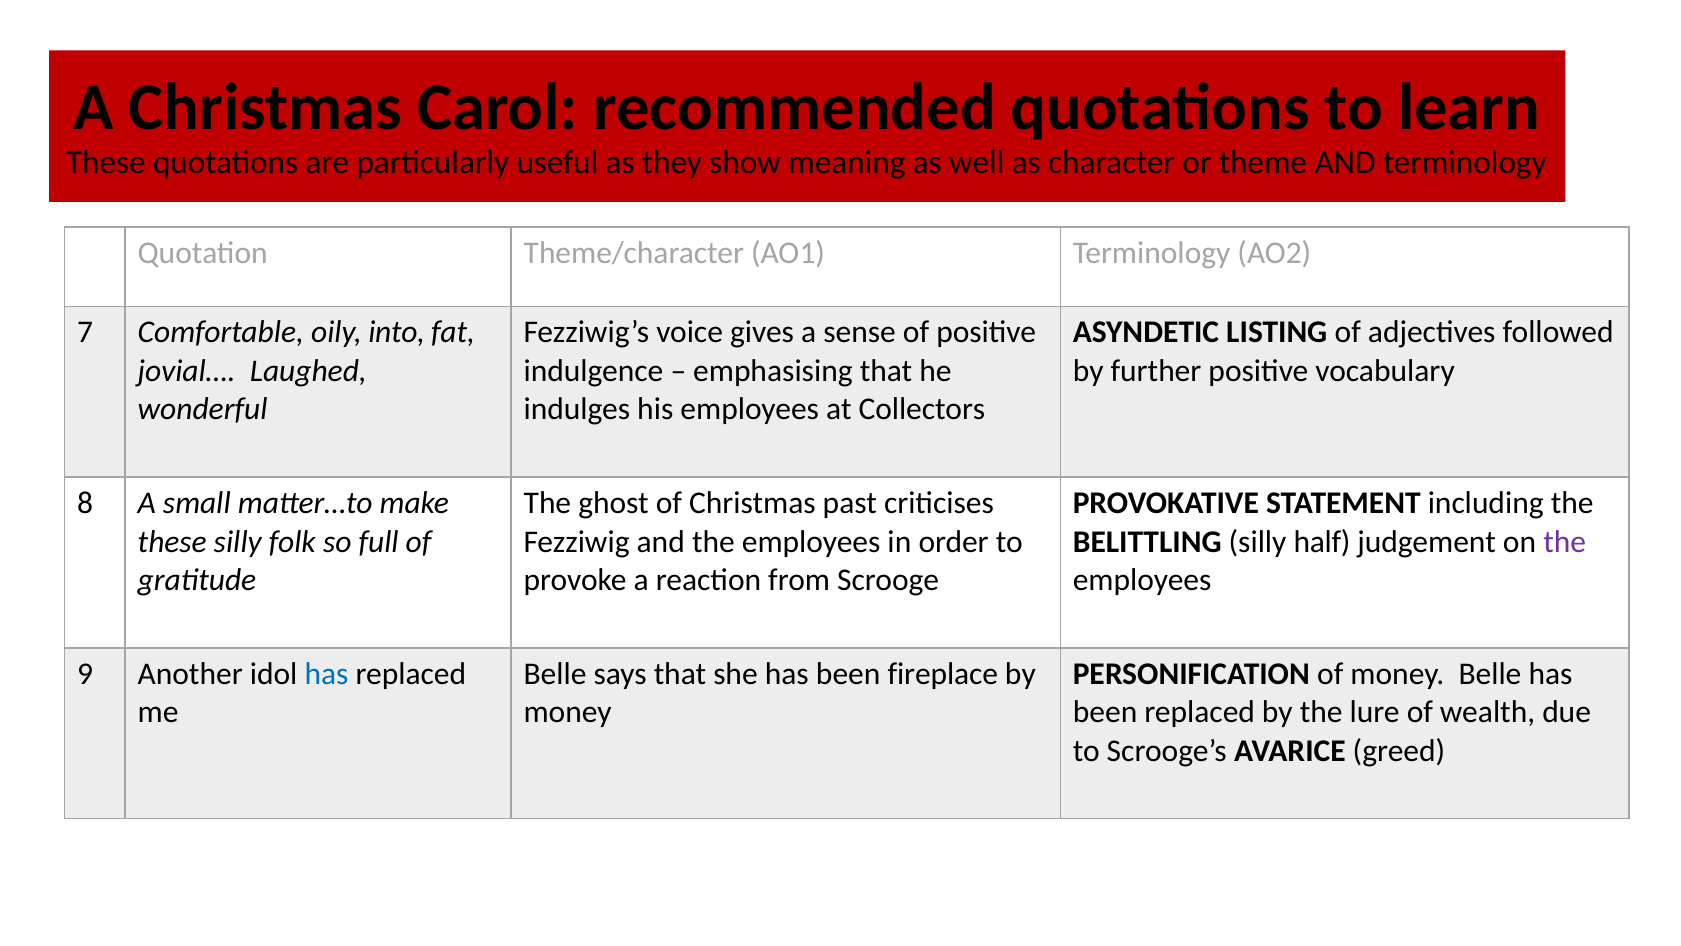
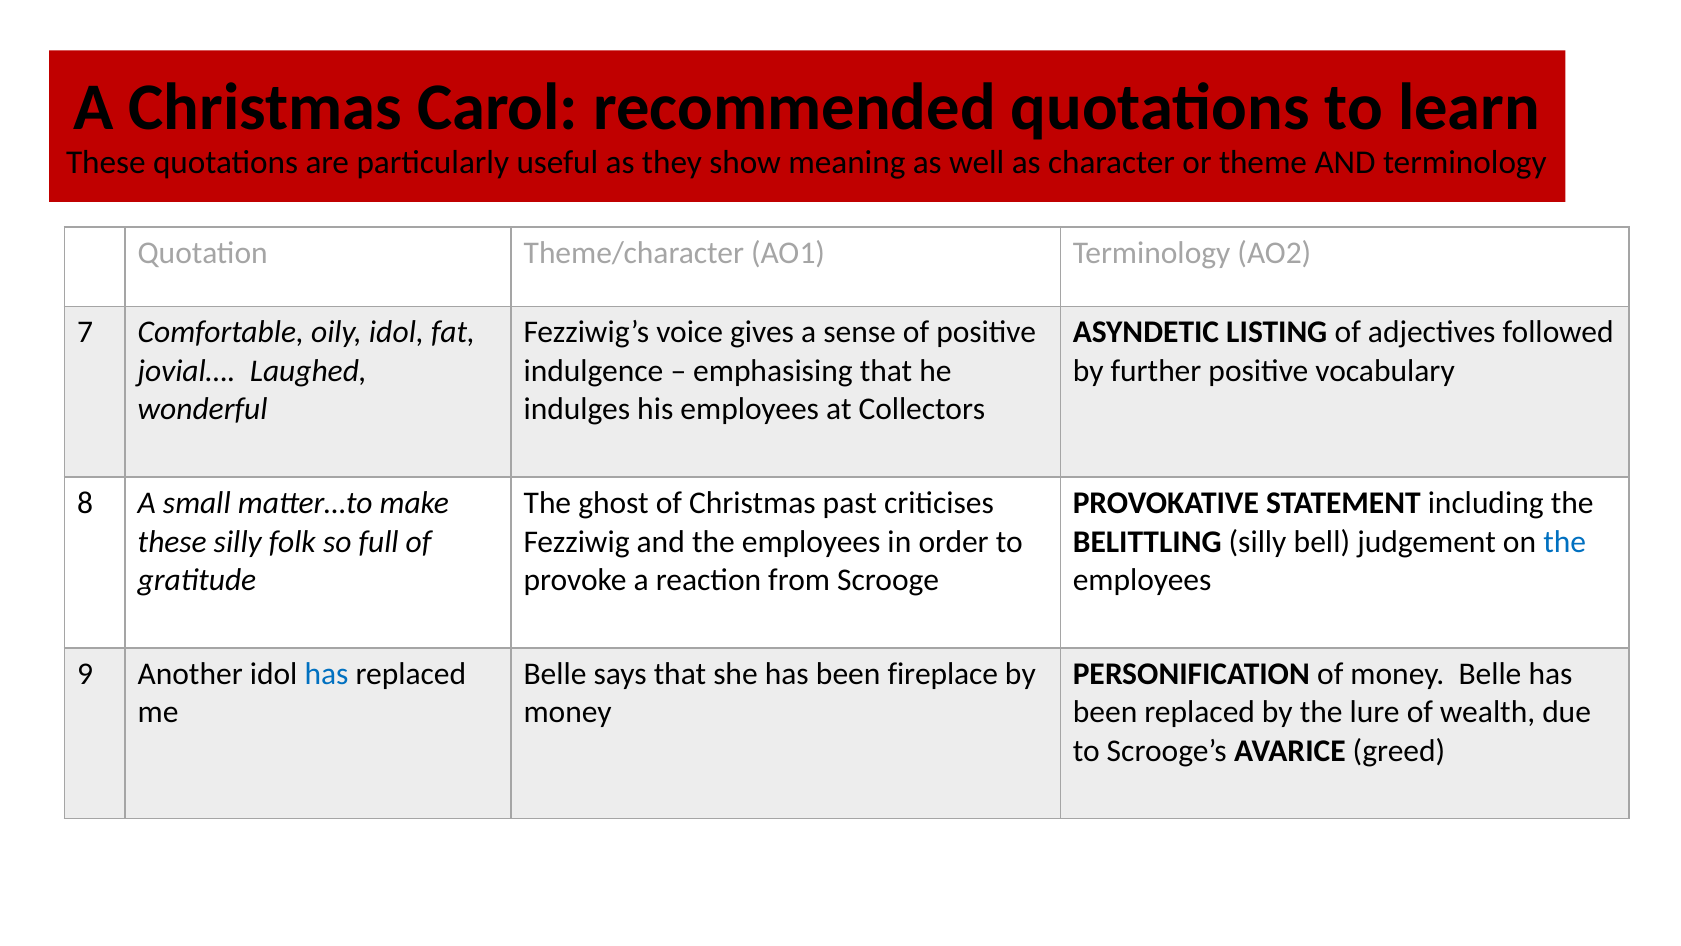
oily into: into -> idol (396, 332)
half: half -> bell (1322, 541)
the colour: purple -> blue (1565, 541)
